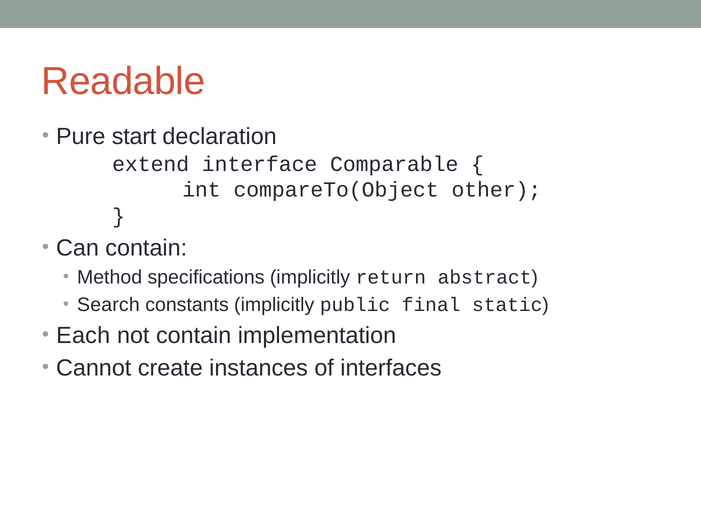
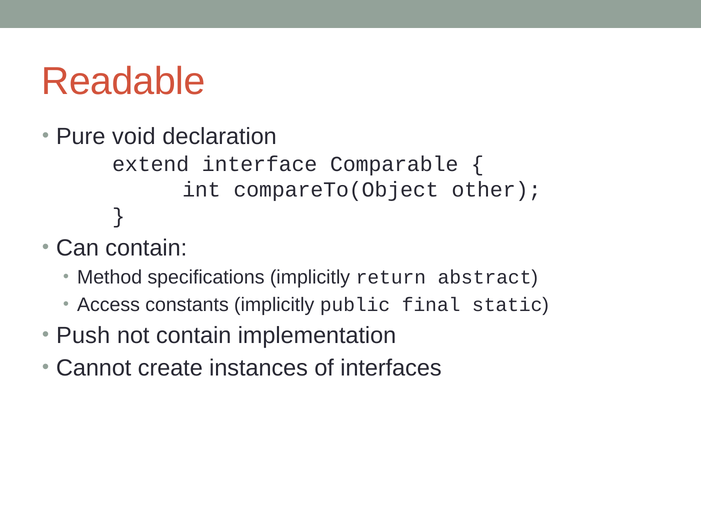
start: start -> void (134, 136)
Search: Search -> Access (109, 305)
Each: Each -> Push (83, 335)
